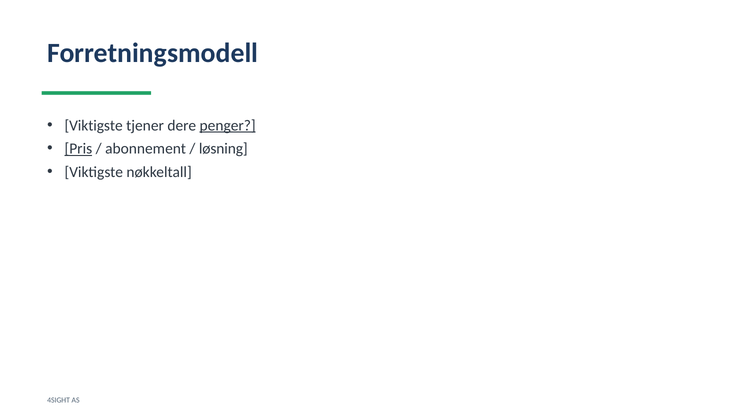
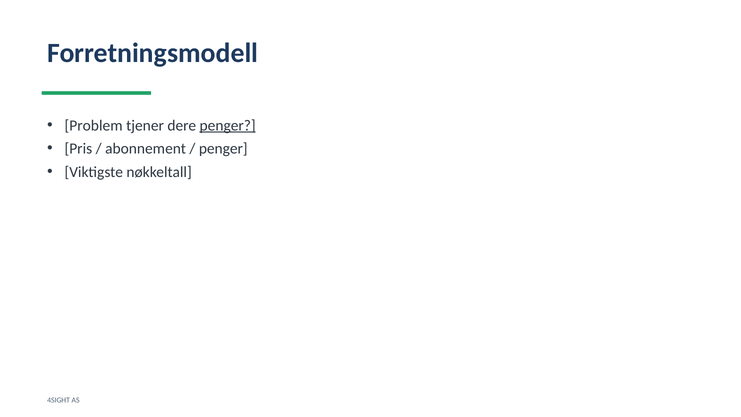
Viktigste: Viktigste -> Problem (94, 126)
Pris underline: present -> none (78, 149)
løsning: løsning -> penger (223, 149)
